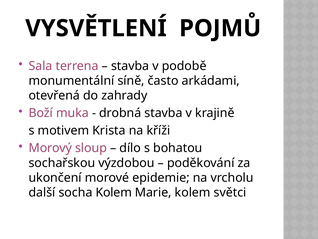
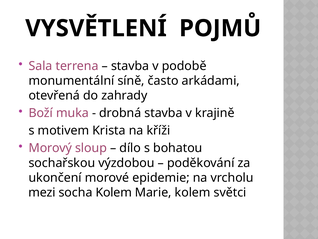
další: další -> mezi (42, 192)
